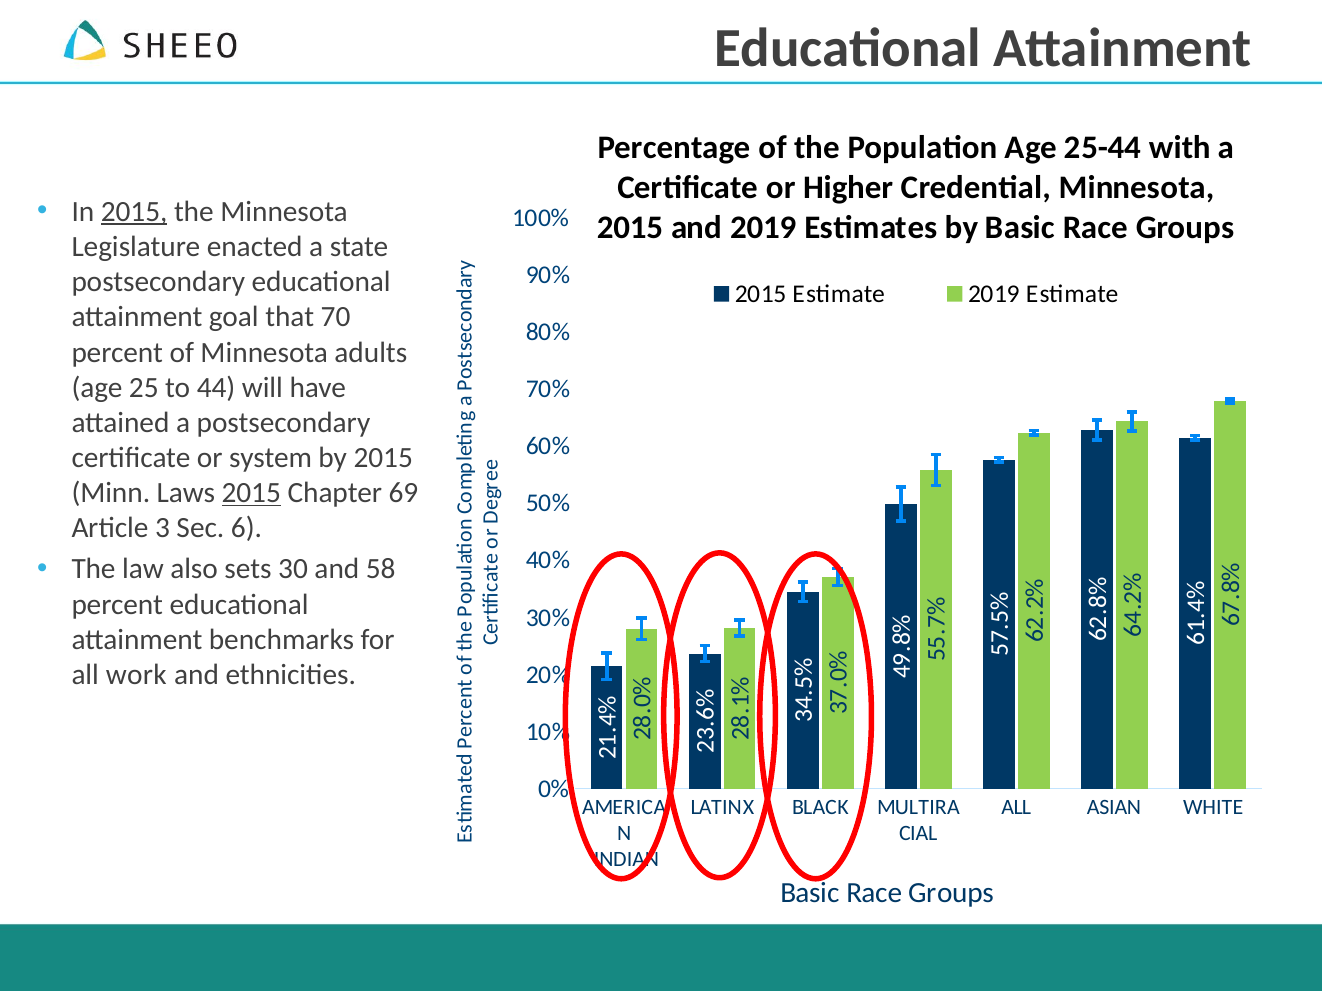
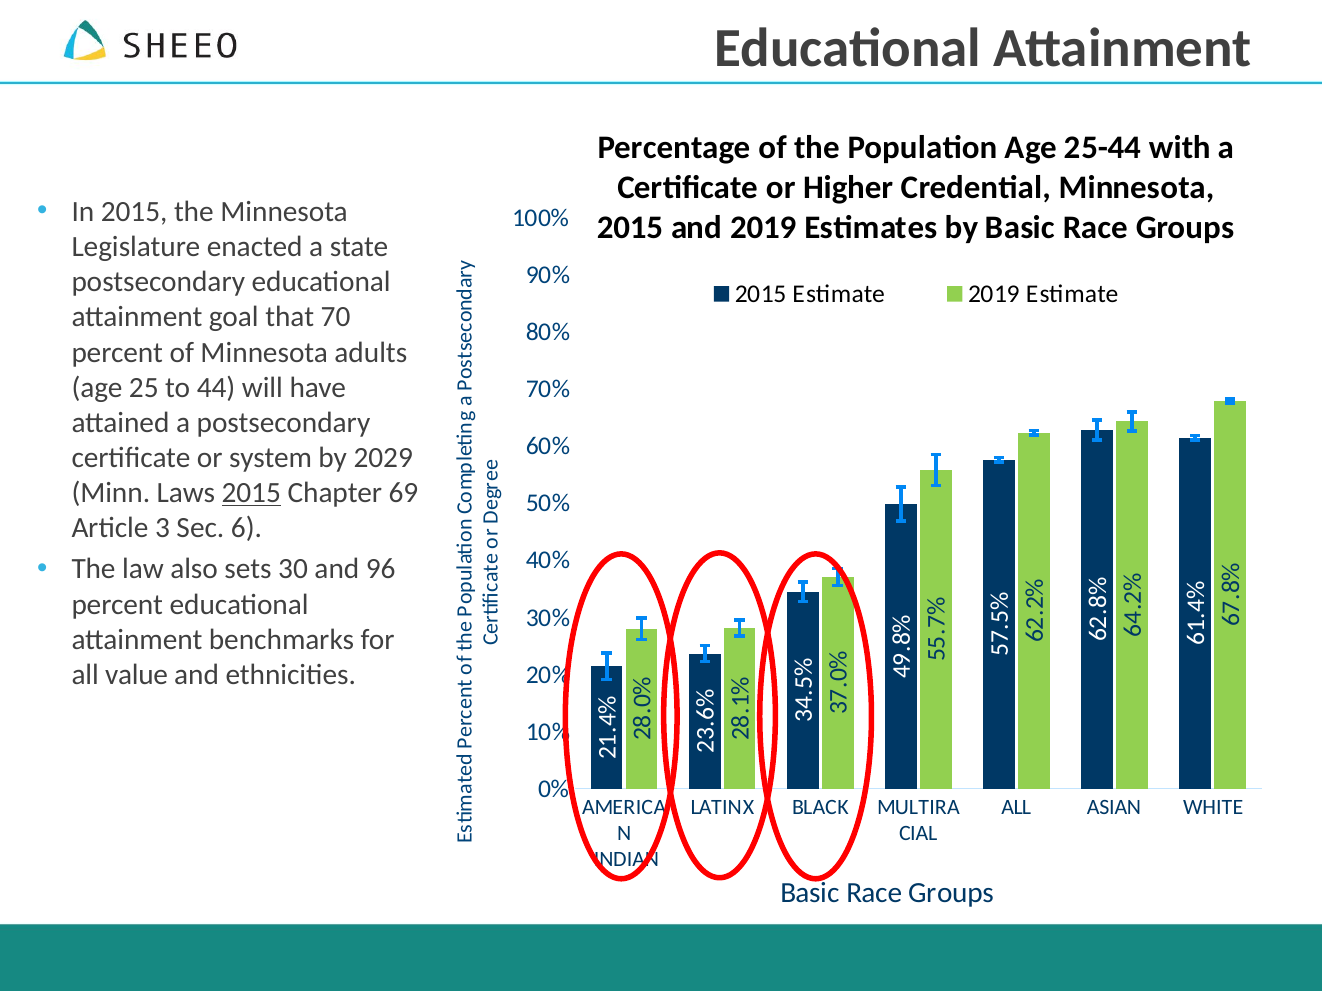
2015 underline: present -> none (134, 212)
by 2015: 2015 -> 2029 (383, 458)
58: 58 -> 96 (381, 569)
work: work -> value (137, 675)
